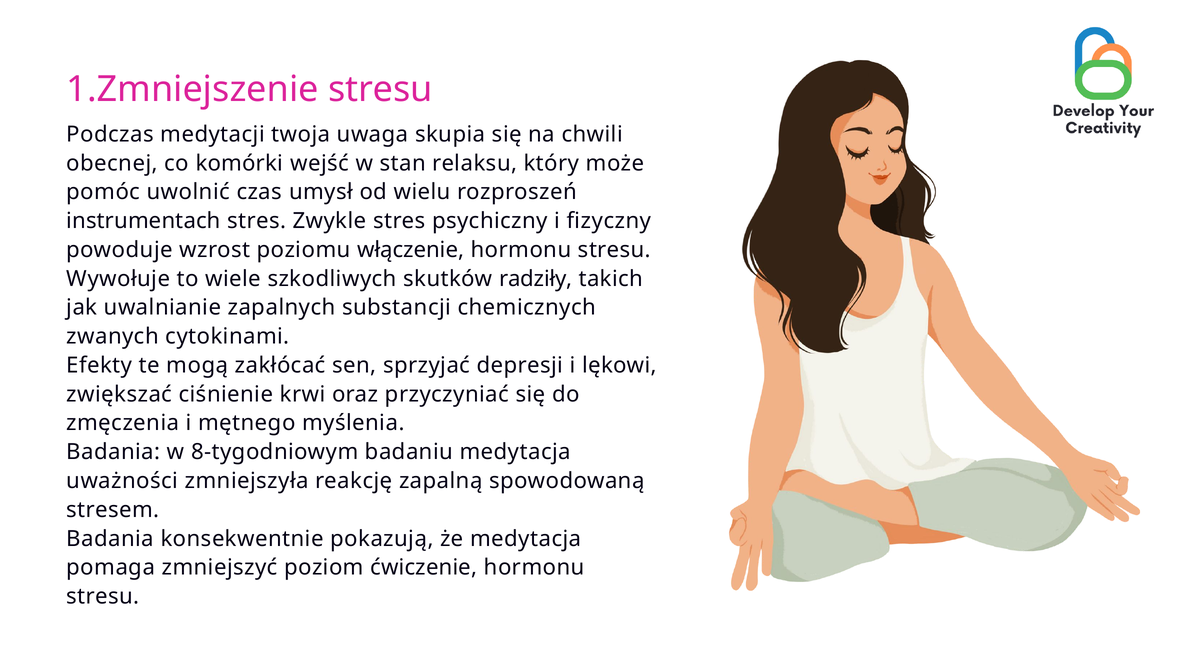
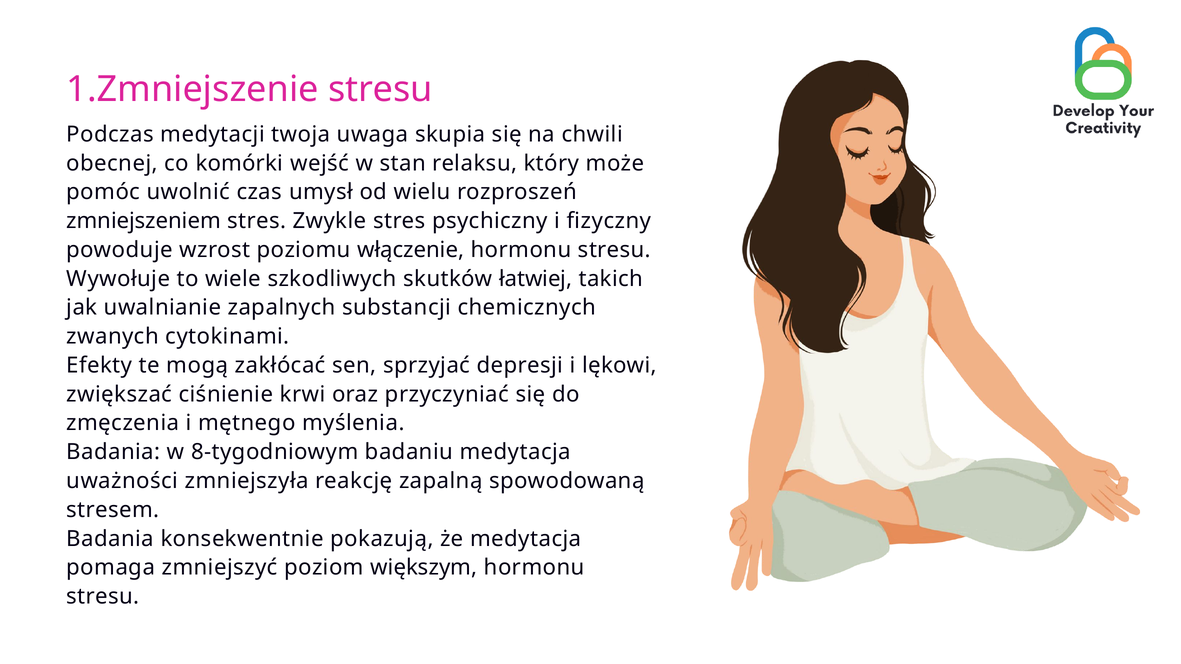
instrumentach: instrumentach -> zmniejszeniem (144, 221)
radziły: radziły -> łatwiej (536, 279)
ćwiczenie: ćwiczenie -> większym (424, 568)
